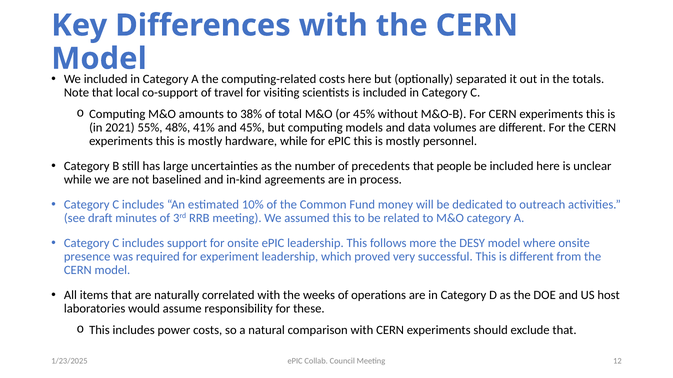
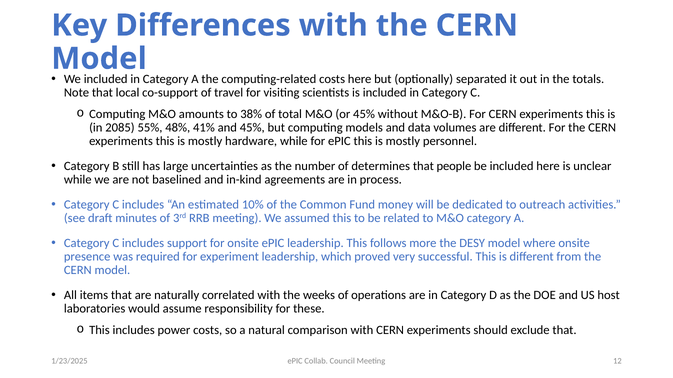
2021: 2021 -> 2085 (120, 128)
precedents: precedents -> determines (381, 166)
